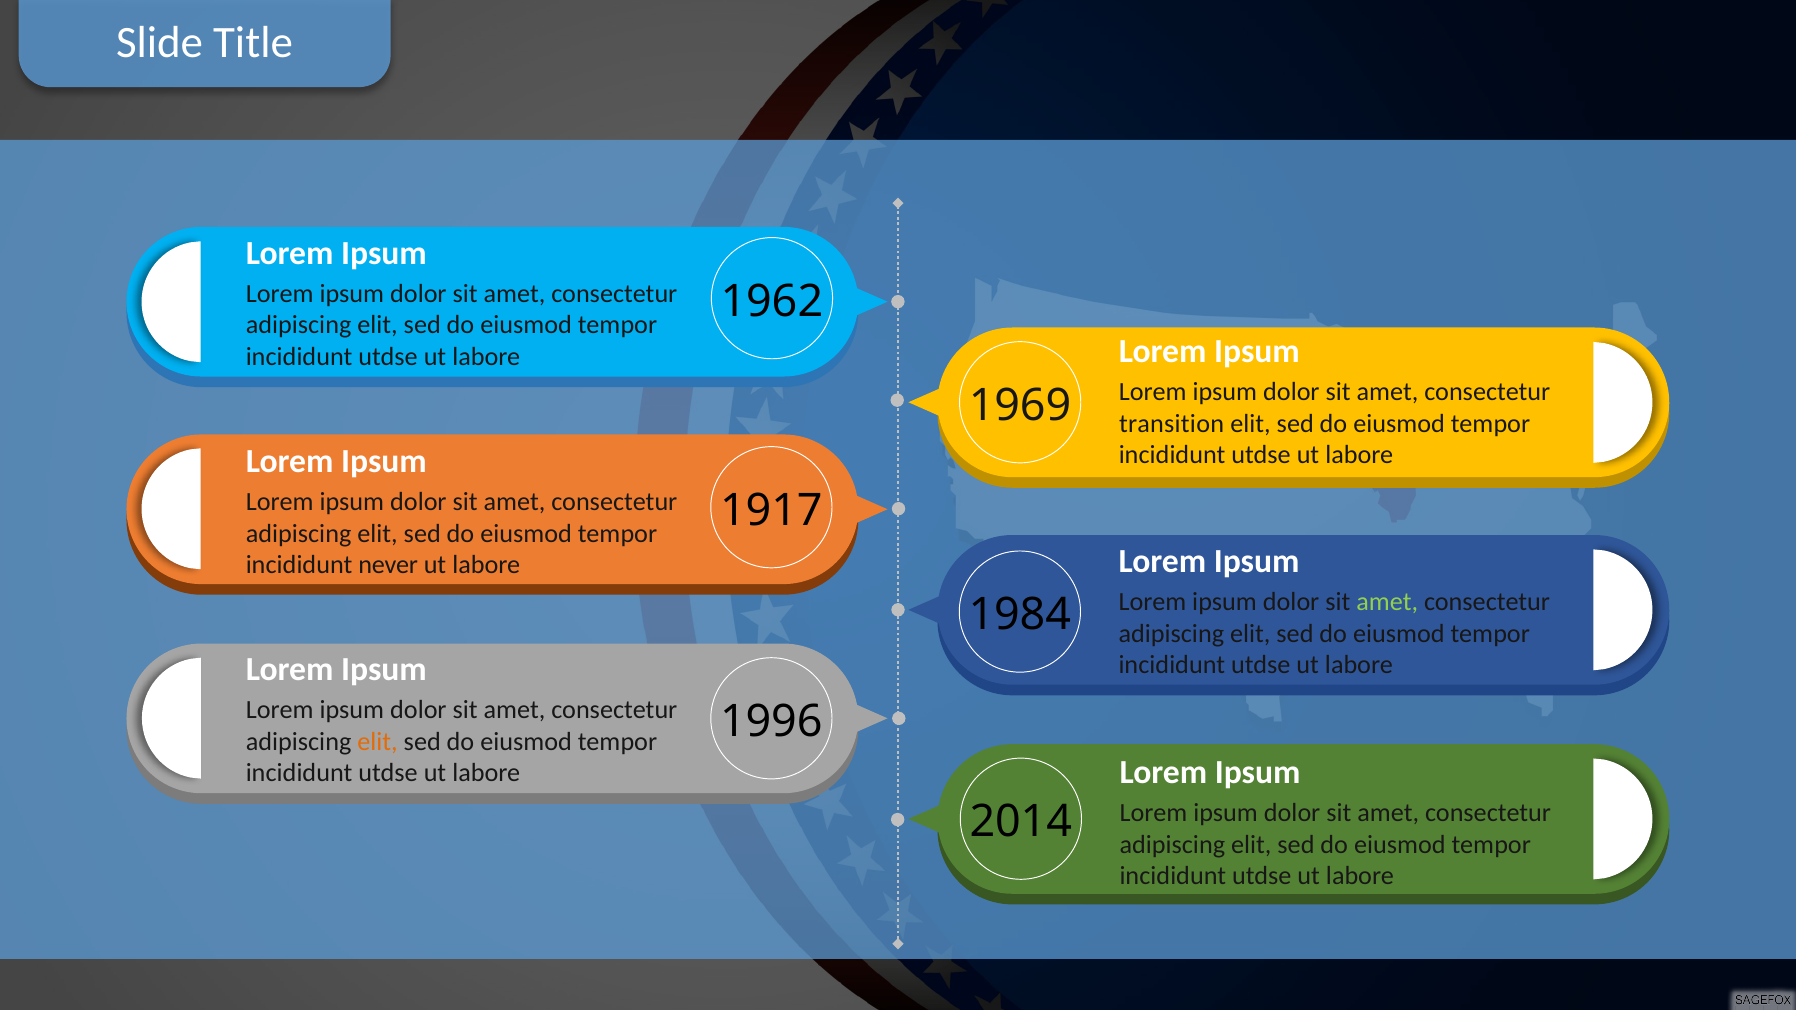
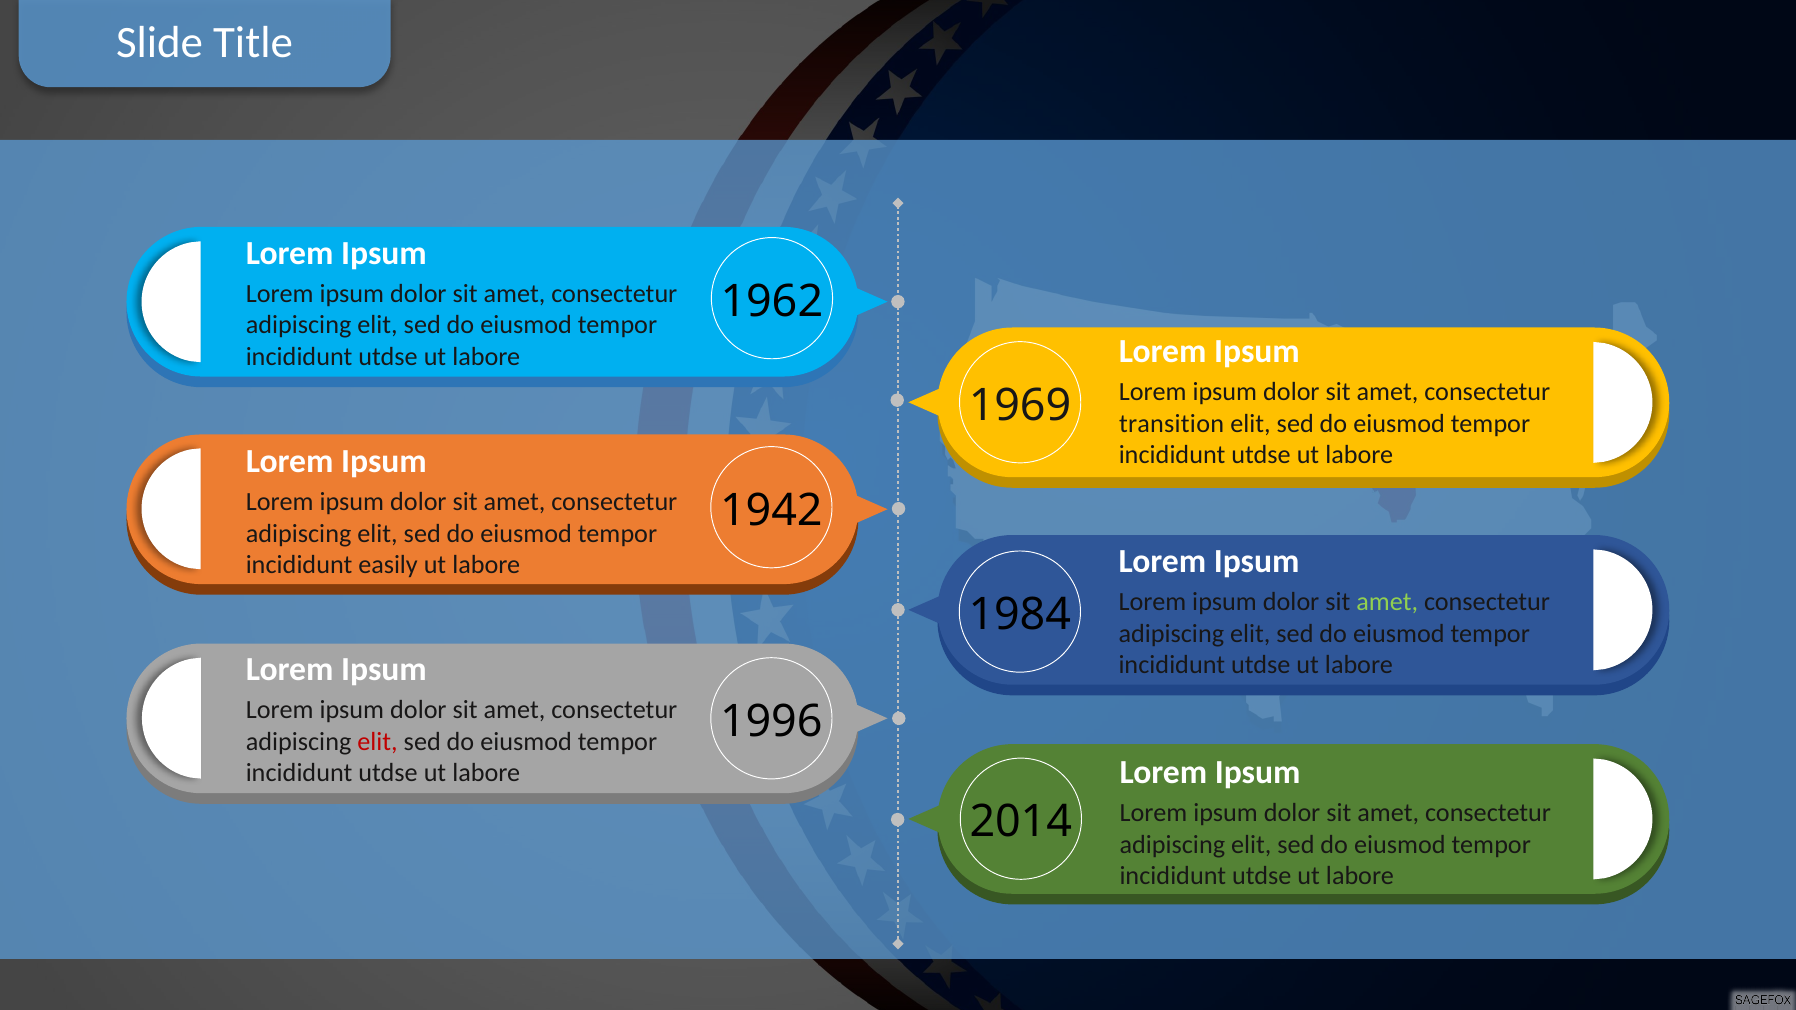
1917: 1917 -> 1942 (771, 510)
never: never -> easily (388, 565)
elit colour: orange -> red (377, 742)
